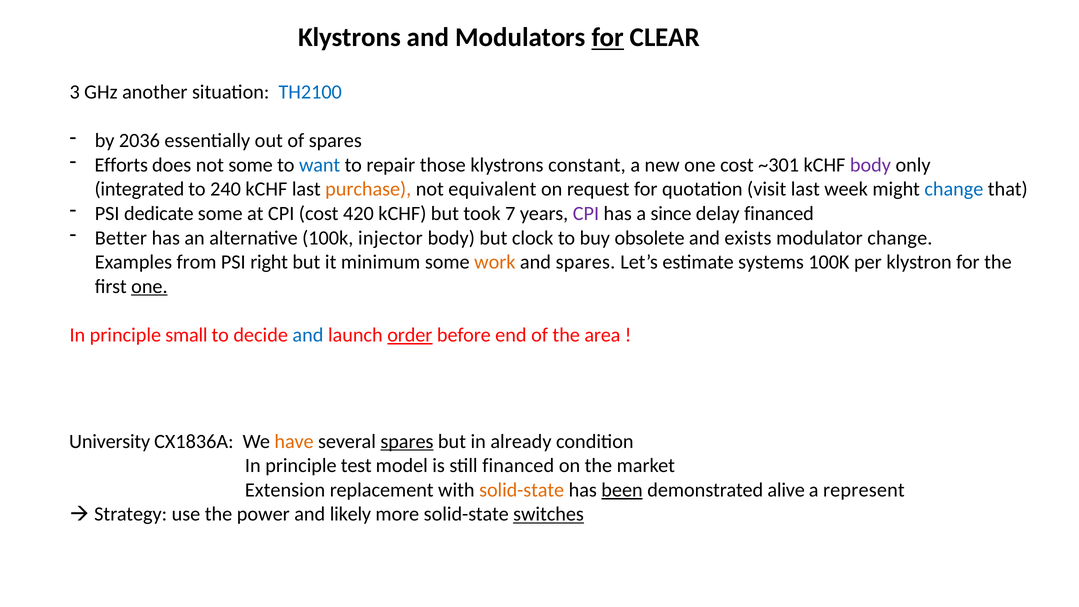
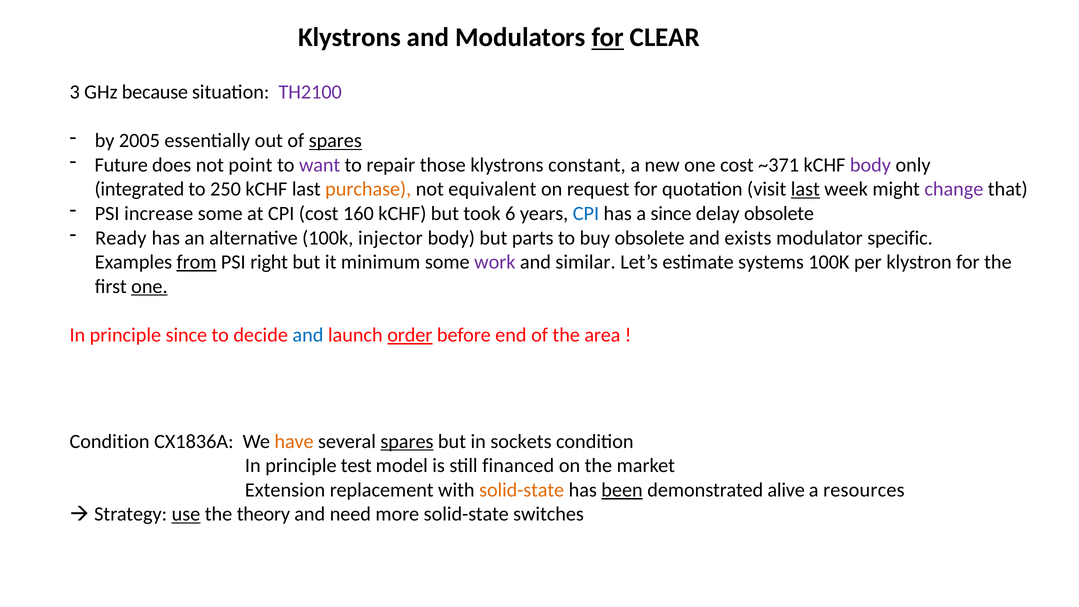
another: another -> because (155, 92)
TH2100 colour: blue -> purple (310, 92)
2036: 2036 -> 2005 (139, 141)
spares underline: none -> present (335, 141)
Efforts: Efforts -> Future (121, 165)
not some: some -> point (250, 165)
want colour: blue -> purple (320, 165)
~301: ~301 -> ~371 (779, 165)
240: 240 -> 250 (226, 189)
last underline: none -> present (805, 189)
change colour: blue -> purple (954, 189)
dedicate: dedicate -> increase (159, 214)
420: 420 -> 160 (358, 214)
7: 7 -> 6 (510, 214)
CPI colour: purple -> blue (586, 214)
delay financed: financed -> obsolete (779, 214)
Better: Better -> Ready (121, 238)
clock: clock -> parts (533, 238)
modulator change: change -> specific (900, 238)
from underline: none -> present (197, 262)
work colour: orange -> purple (495, 262)
and spares: spares -> similar (586, 262)
principle small: small -> since (186, 335)
University: University -> Condition (110, 441)
already: already -> sockets (521, 441)
represent: represent -> resources (864, 490)
use underline: none -> present (186, 514)
power: power -> theory (263, 514)
likely: likely -> need (350, 514)
switches underline: present -> none (548, 514)
